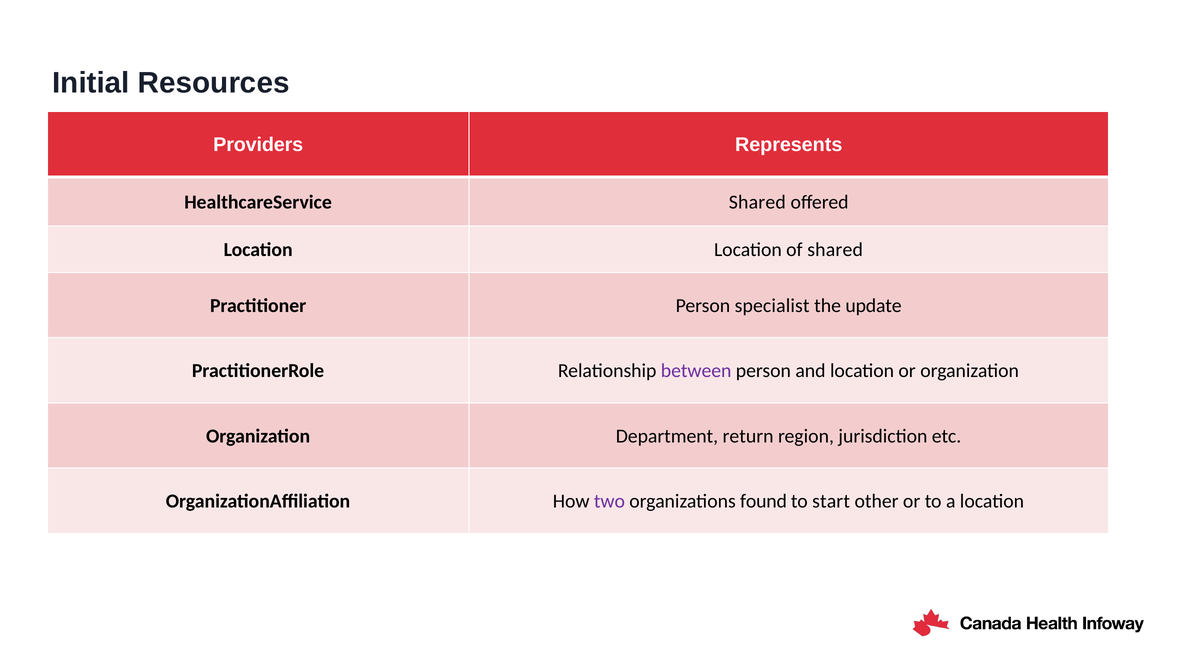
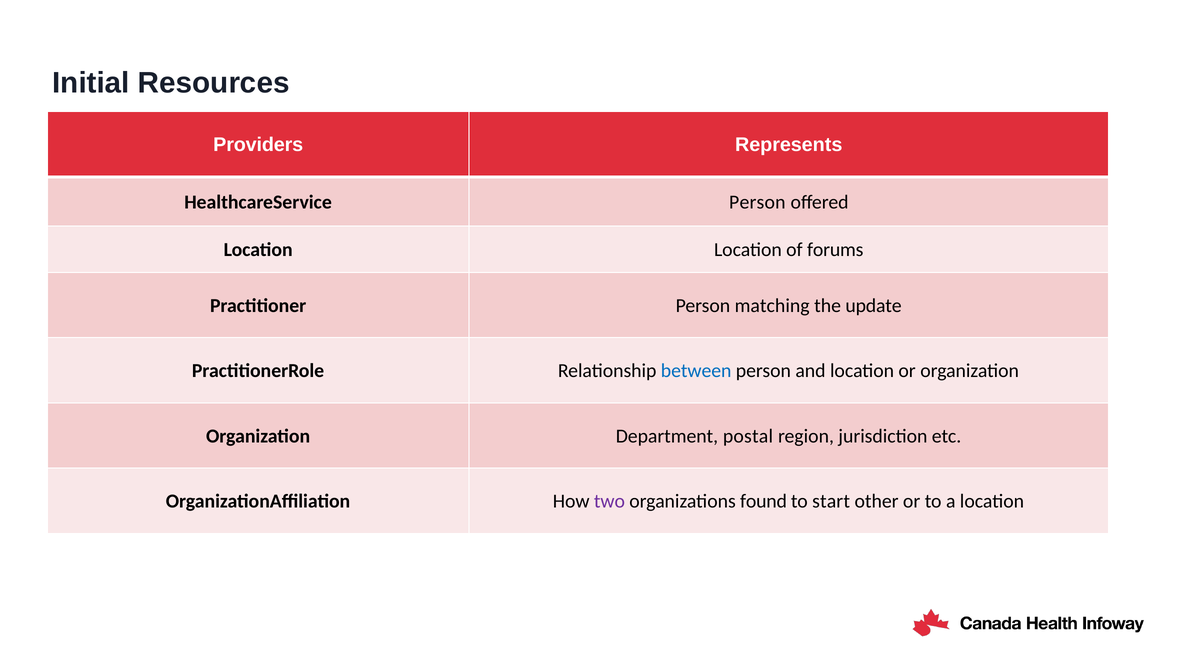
HealthcareService Shared: Shared -> Person (757, 202)
of shared: shared -> forums (835, 250)
specialist: specialist -> matching (772, 306)
between colour: purple -> blue (696, 371)
return: return -> postal (748, 436)
